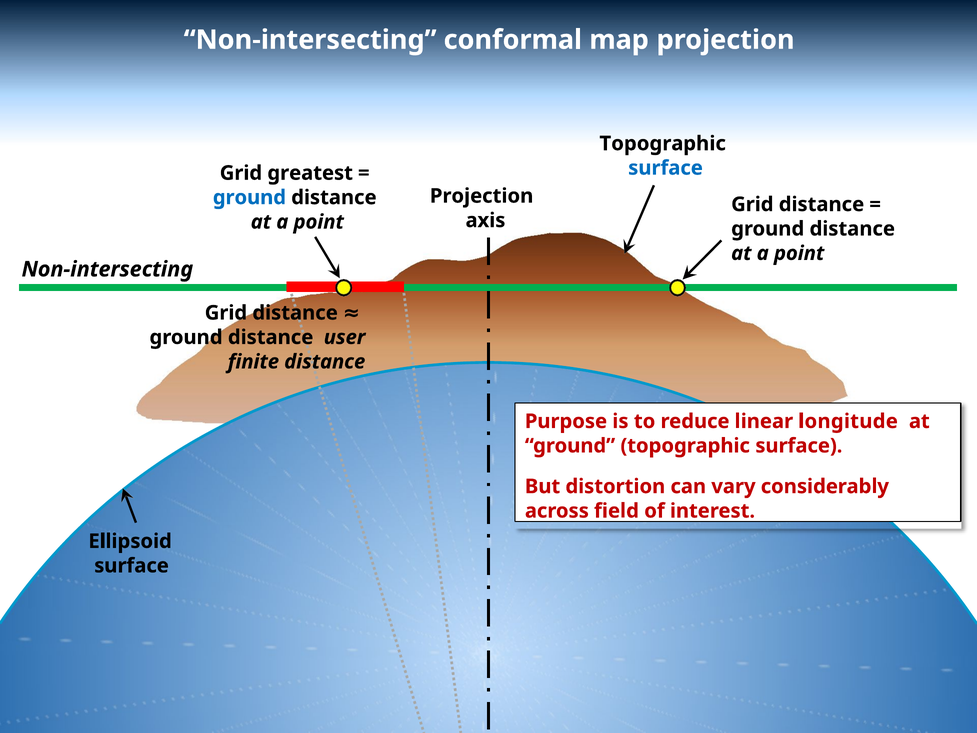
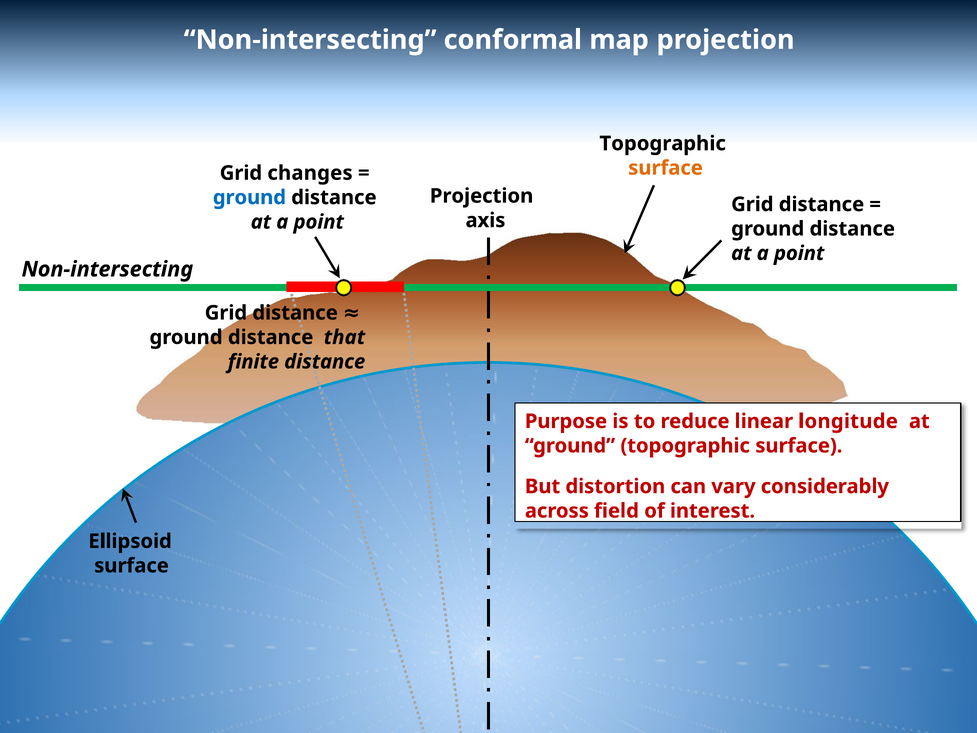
surface colour: blue -> orange (666, 168)
greatest: greatest -> changes (310, 173)
user: user -> that (344, 337)
